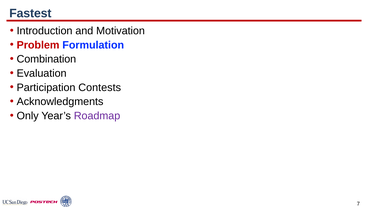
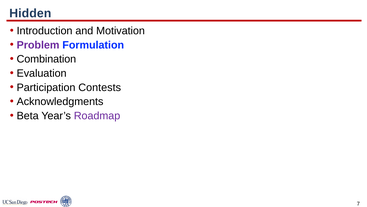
Fastest: Fastest -> Hidden (30, 13)
Problem colour: red -> purple (38, 45)
Only: Only -> Beta (28, 116)
